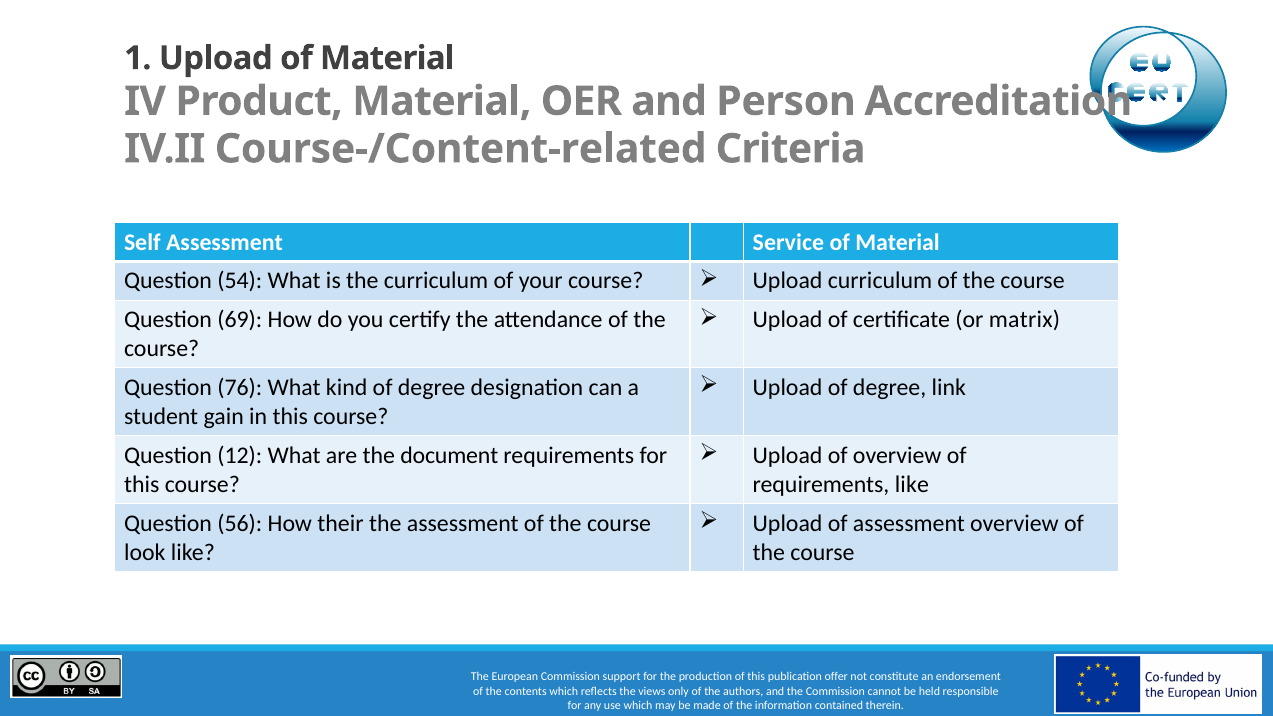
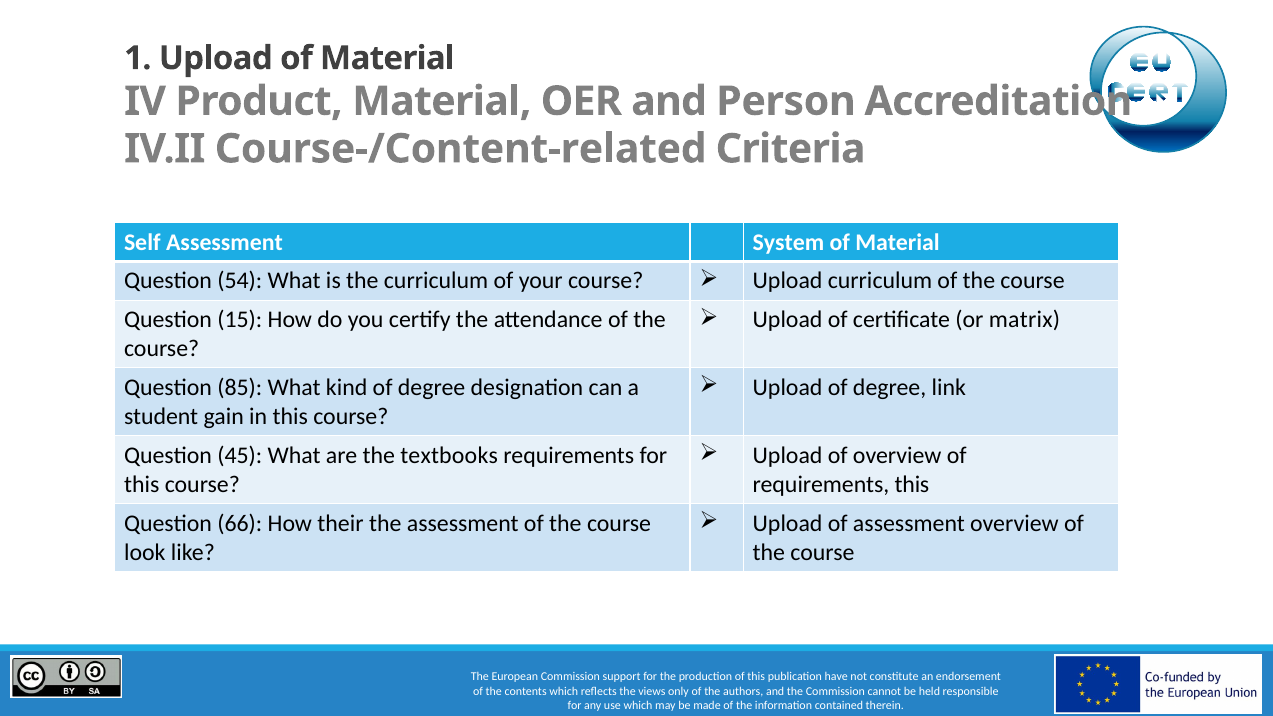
Service: Service -> System (788, 242)
69: 69 -> 15 (240, 320)
76: 76 -> 85 (240, 388)
12: 12 -> 45 (240, 455)
document: document -> textbooks (449, 455)
requirements like: like -> this (912, 485)
56: 56 -> 66 (240, 523)
offer: offer -> have (836, 677)
